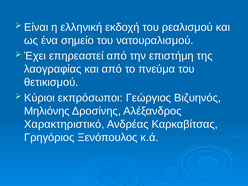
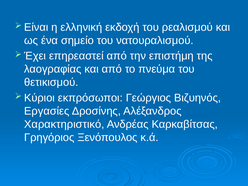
Μηλιόνης: Μηλιόνης -> Εργασίες (47, 111)
